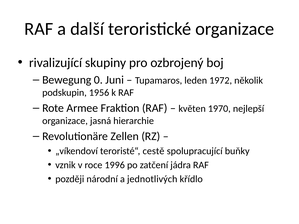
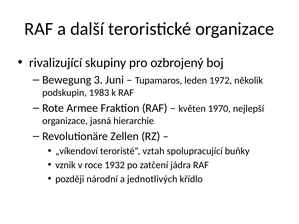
0: 0 -> 3 (98, 80)
1956: 1956 -> 1983 (99, 93)
cestě: cestě -> vztah (153, 151)
1996: 1996 -> 1932 (115, 165)
